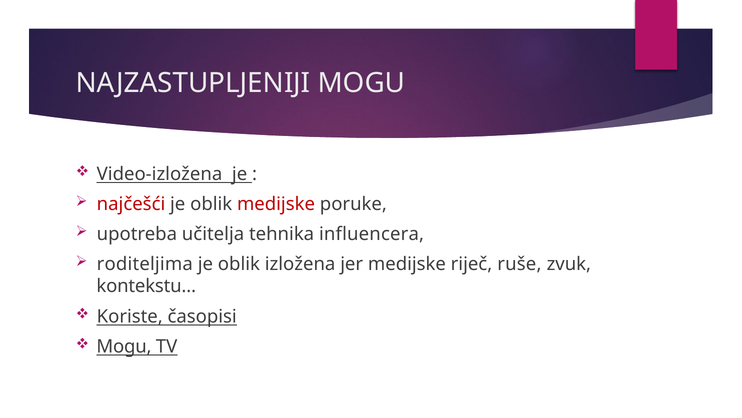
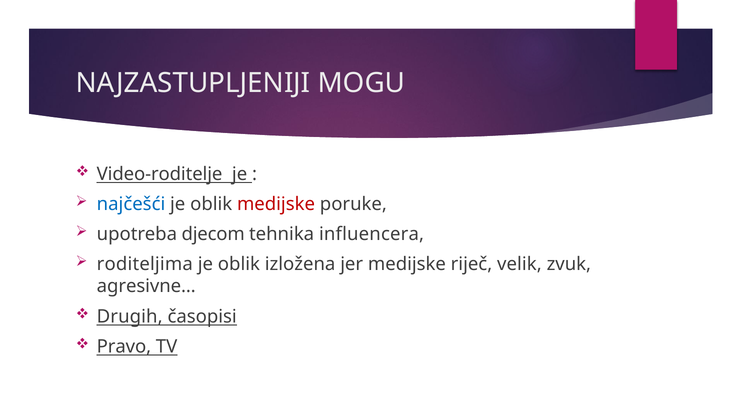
Video-izložena: Video-izložena -> Video-roditelje (160, 174)
najčešći colour: red -> blue (131, 204)
učitelja: učitelja -> djecom (213, 234)
ruše: ruše -> velik (519, 264)
kontekstu…: kontekstu… -> agresivne… (146, 286)
Koriste: Koriste -> Drugih (130, 316)
Mogu: Mogu -> Pravo (124, 346)
